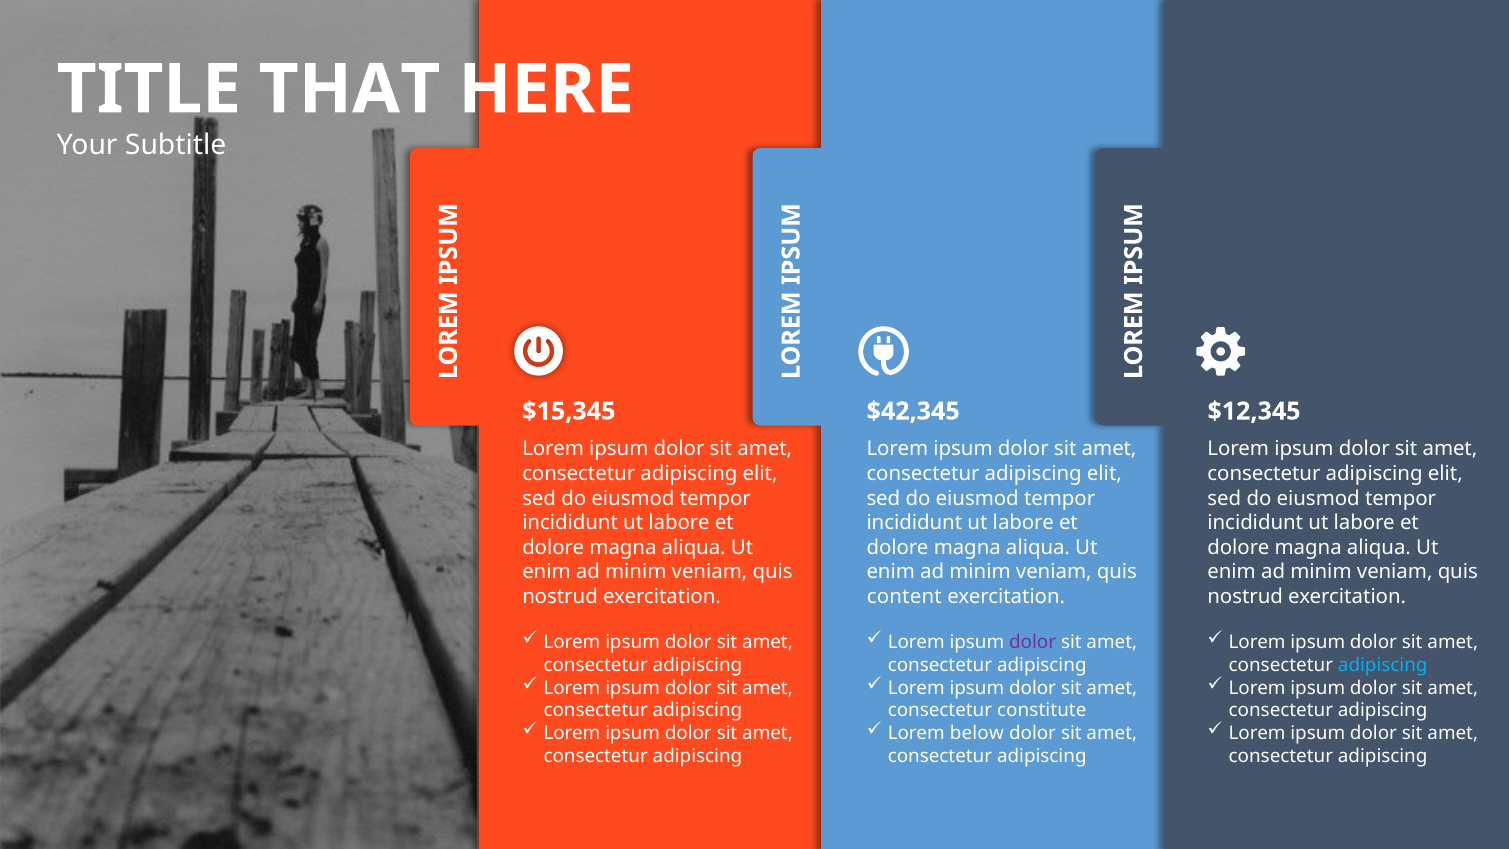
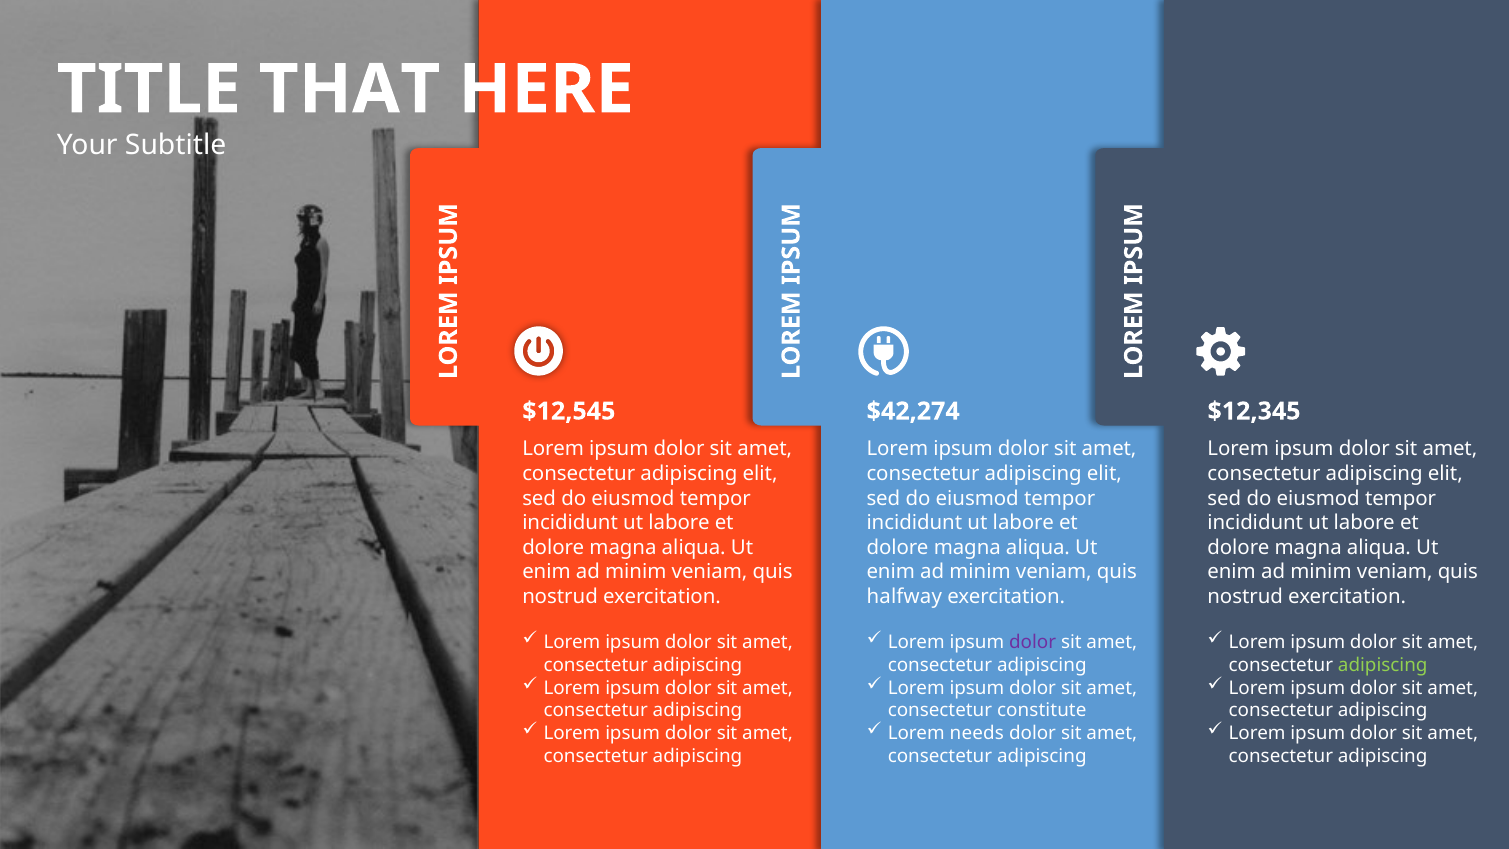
$15,345: $15,345 -> $12,545 (569, 411)
$42,345: $42,345 -> $42,274 (913, 411)
content: content -> halfway (904, 596)
adipiscing colour: light blue -> light green (1383, 665)
below: below -> needs (977, 733)
